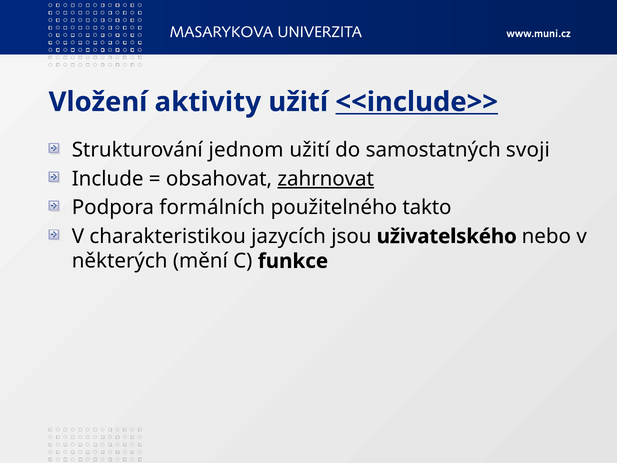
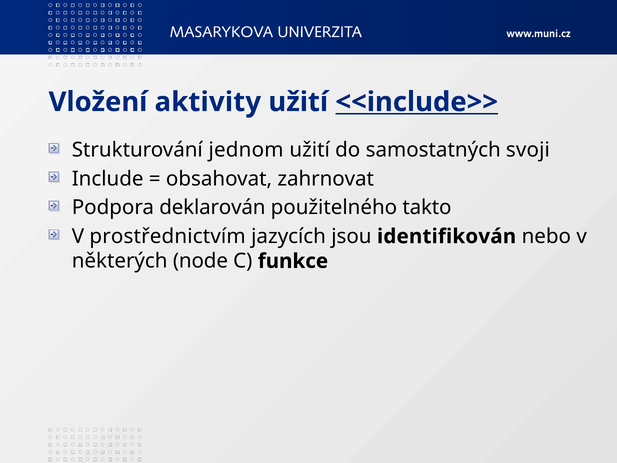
zahrnovat underline: present -> none (326, 179)
formálních: formálních -> deklarován (212, 208)
charakteristikou: charakteristikou -> prostřednictvím (168, 236)
uživatelského: uživatelského -> identifikován (447, 236)
mění: mění -> node (200, 261)
